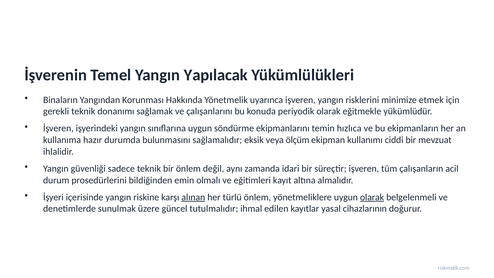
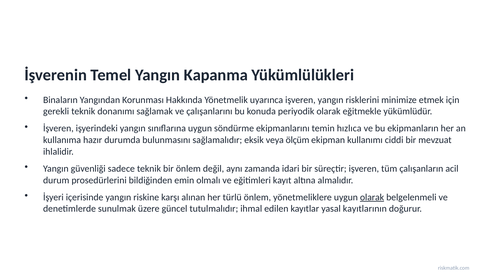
Yapılacak: Yapılacak -> Kapanma (216, 75)
alınan underline: present -> none (193, 197)
cihazlarının: cihazlarının -> kayıtlarının (365, 209)
